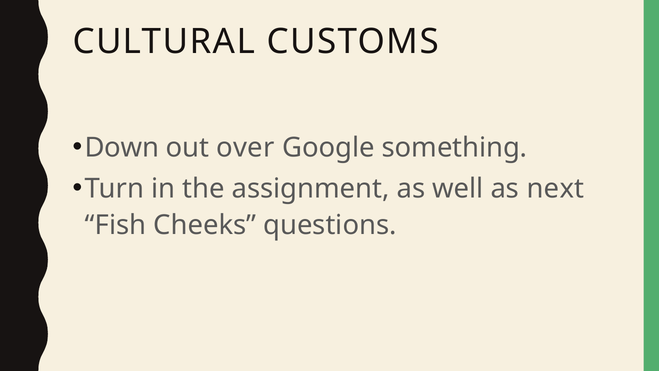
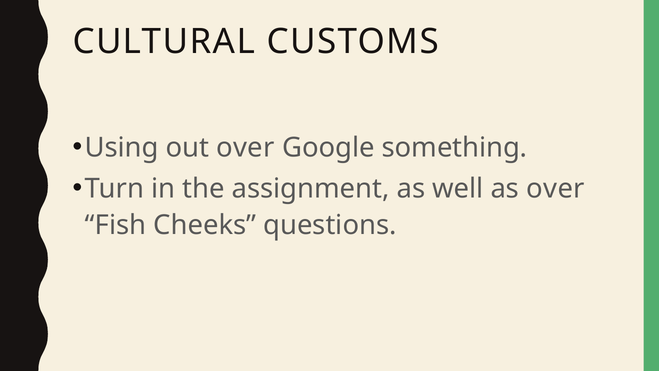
Down: Down -> Using (122, 148)
as next: next -> over (555, 189)
